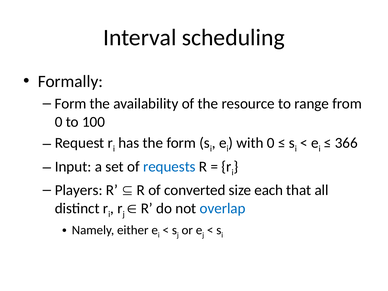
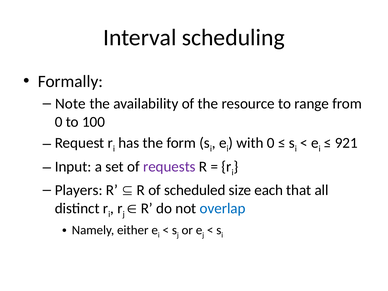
Form: Form -> Note (70, 104)
366: 366 -> 921 (346, 143)
requests colour: blue -> purple (169, 167)
converted: converted -> scheduled (195, 190)
